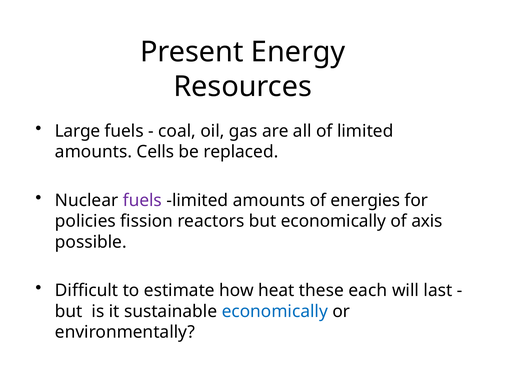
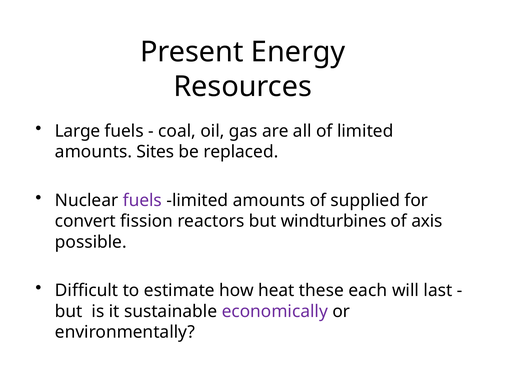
Cells: Cells -> Sites (155, 152)
energies: energies -> supplied (365, 200)
policies: policies -> convert (85, 221)
but economically: economically -> windturbines (334, 221)
economically colour: blue -> purple (275, 311)
